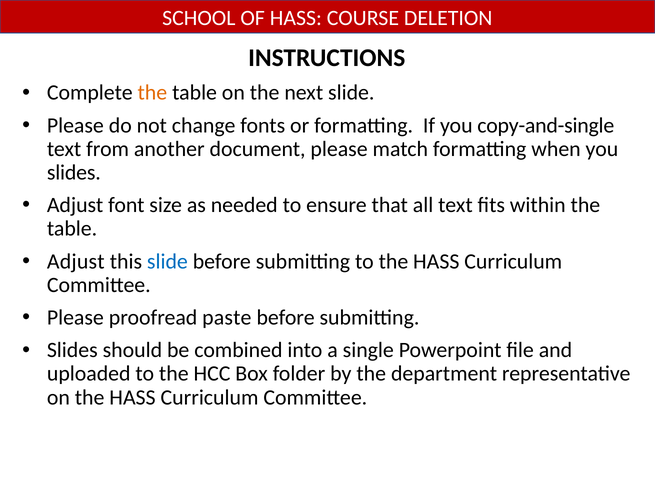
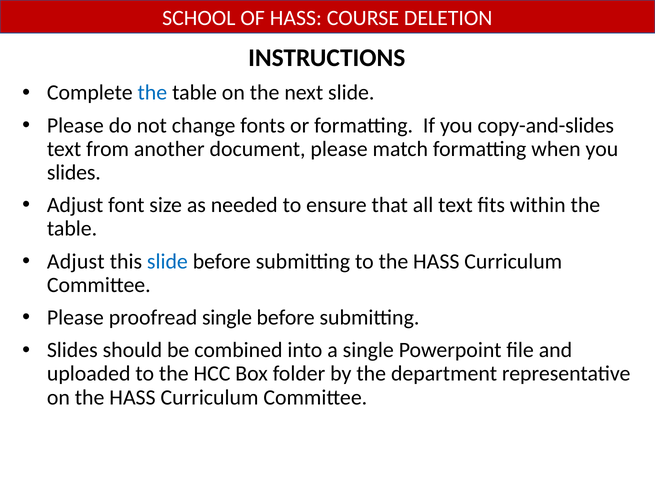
the colour: orange -> blue (152, 93)
copy-and-single: copy-and-single -> copy-and-slides (546, 125)
proofread paste: paste -> single (227, 318)
